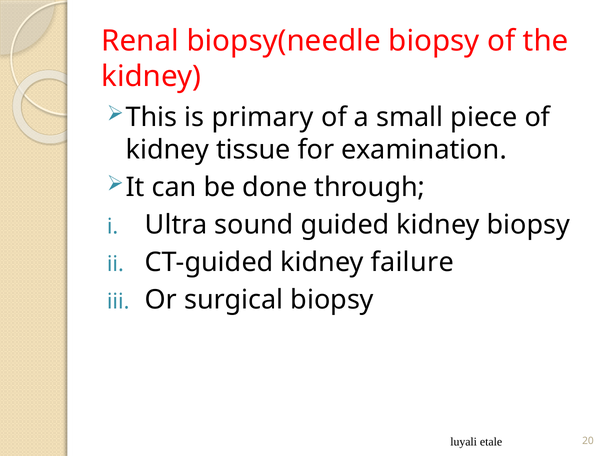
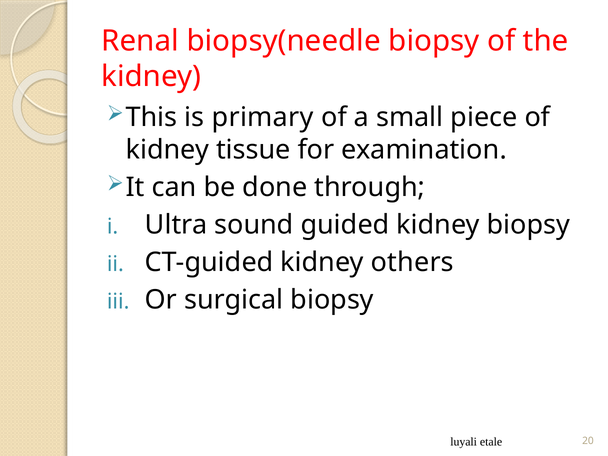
failure: failure -> others (412, 262)
